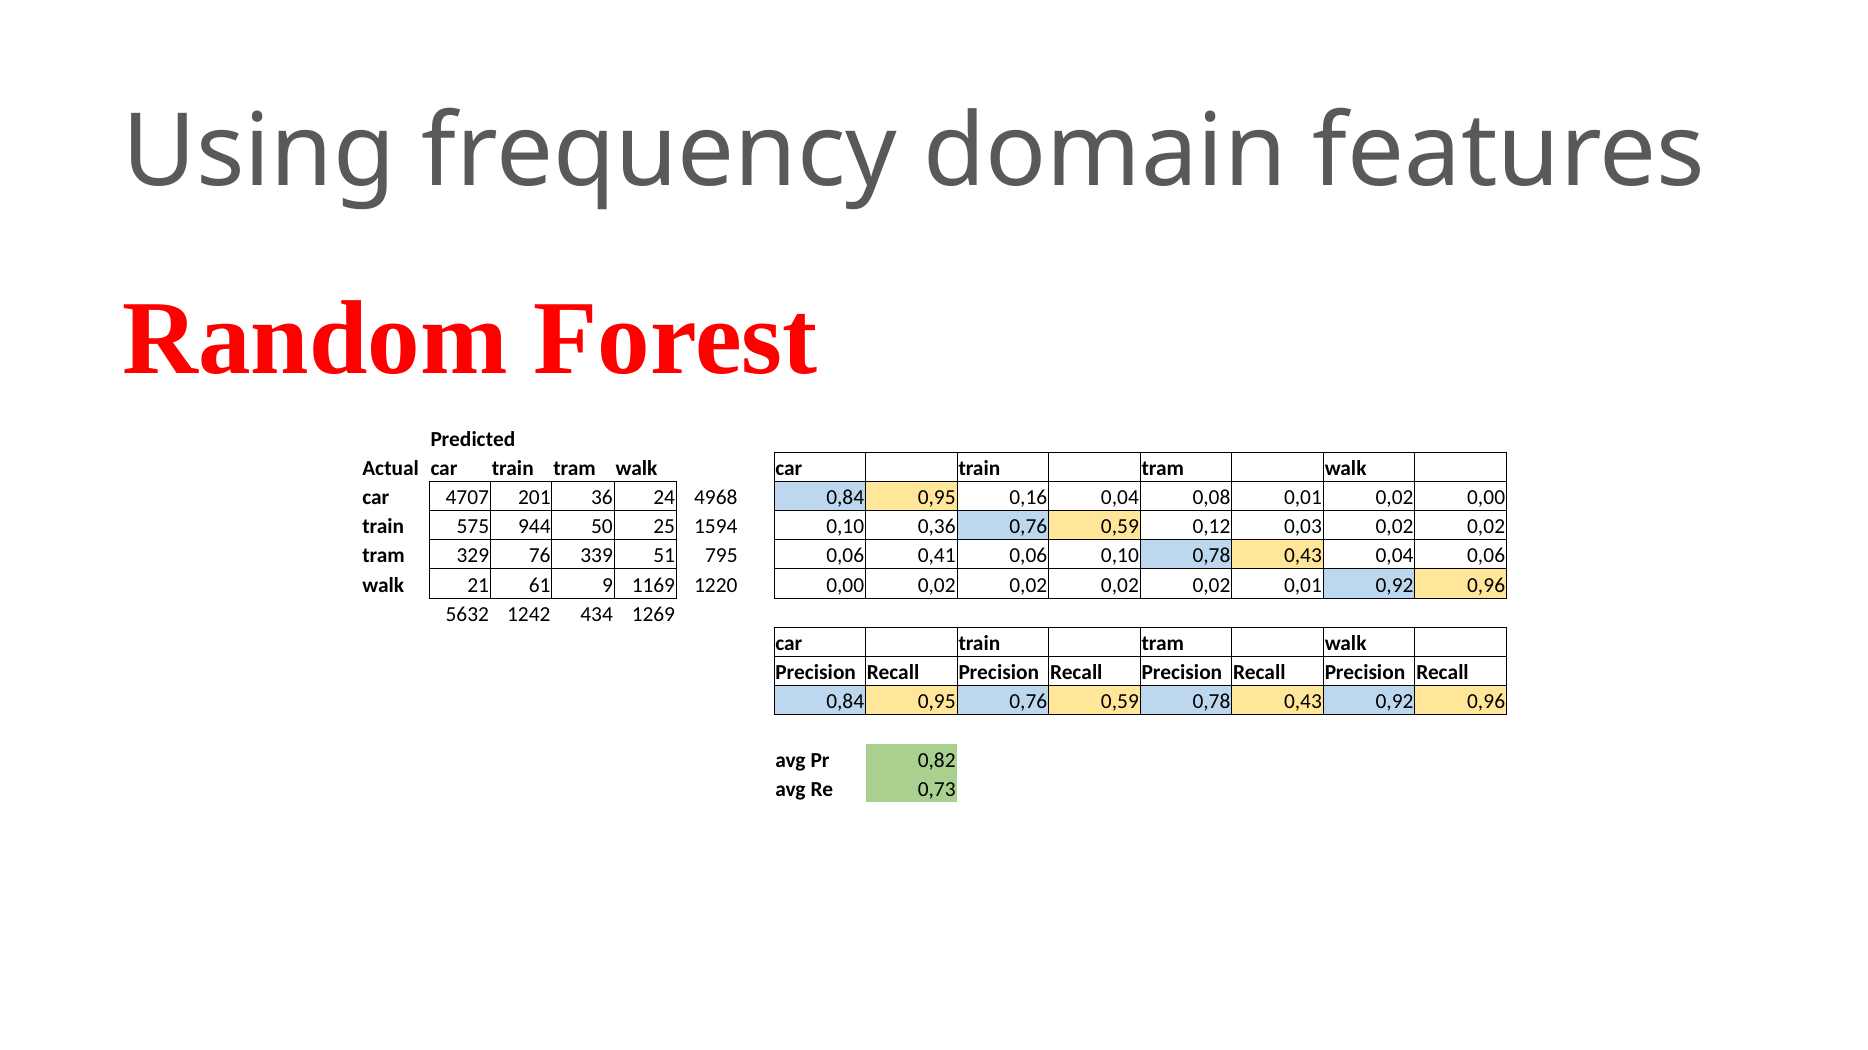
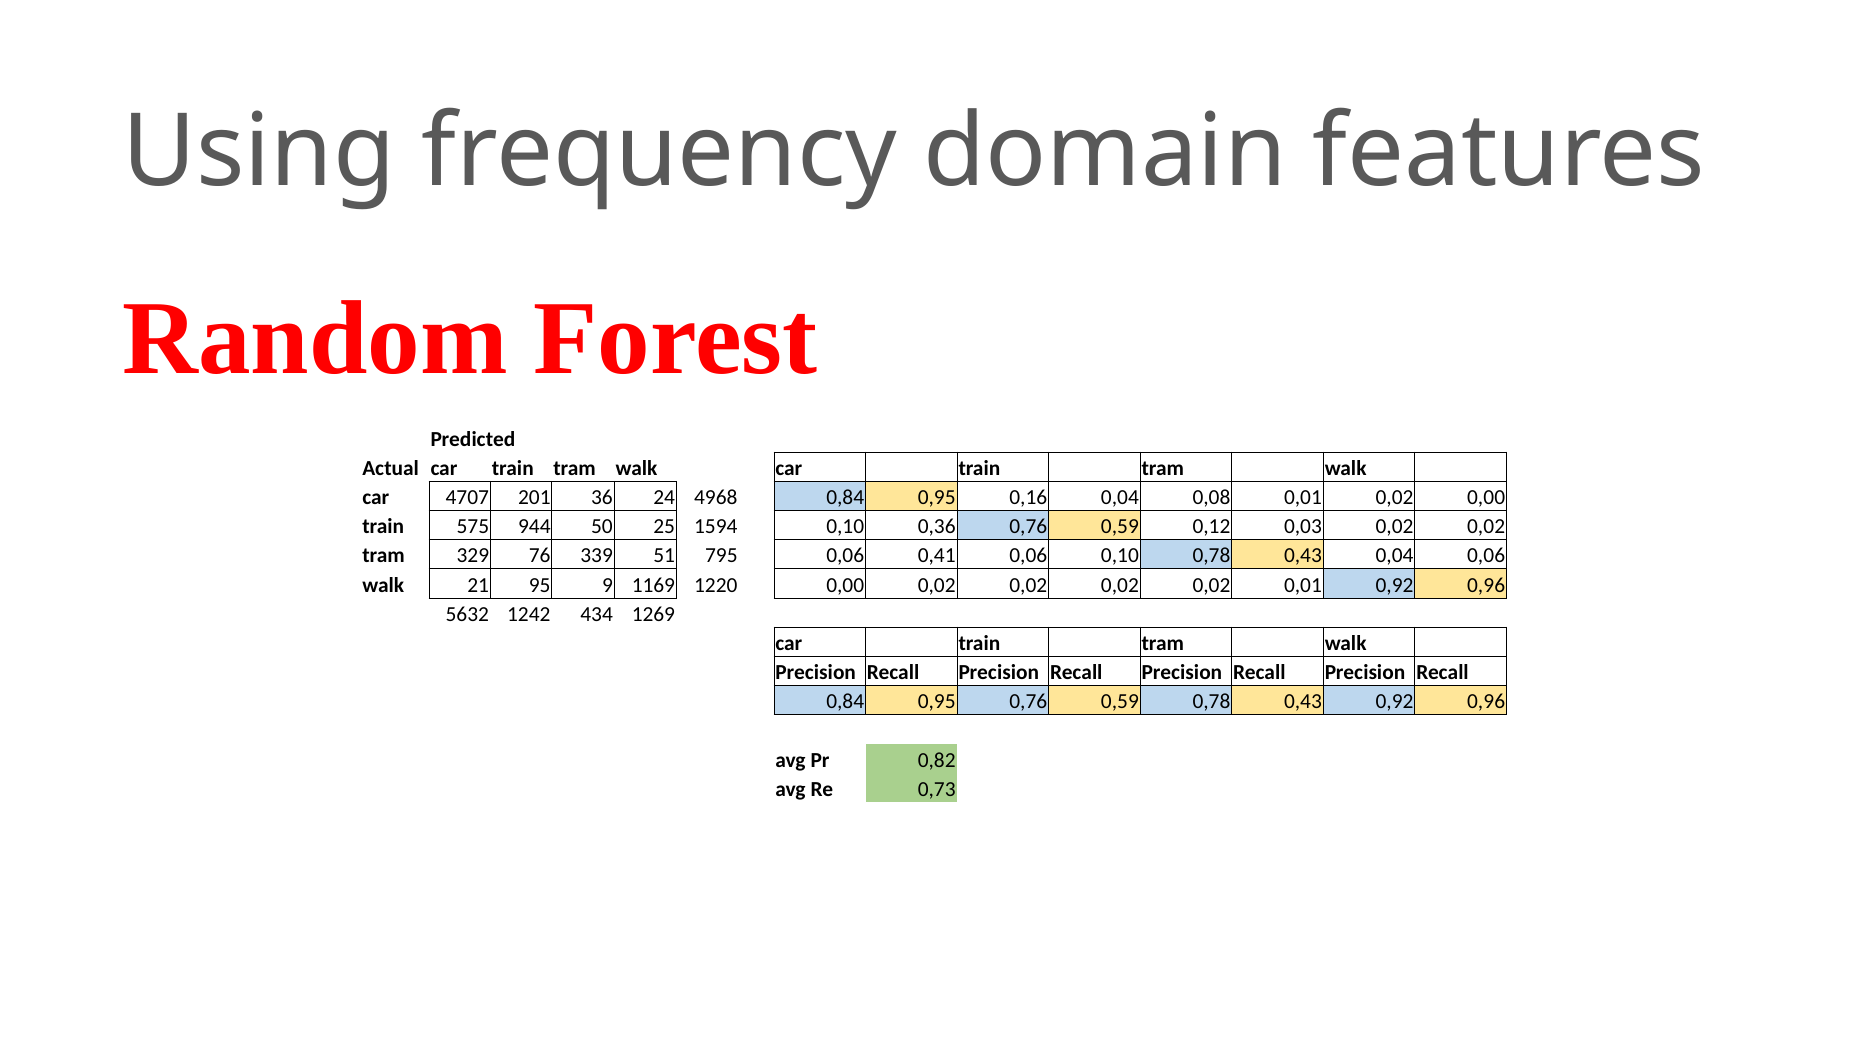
61: 61 -> 95 (540, 585)
